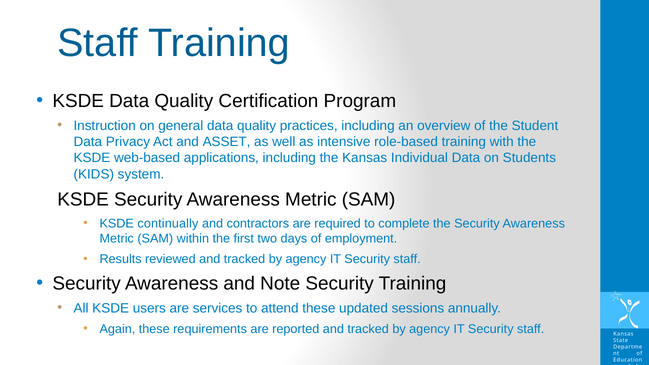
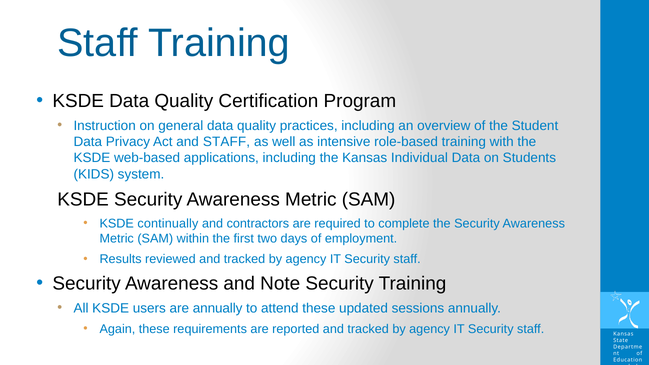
and ASSET: ASSET -> STAFF (226, 142)
are services: services -> annually (218, 308)
